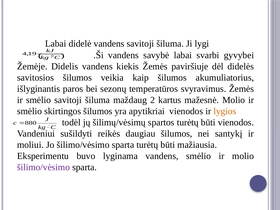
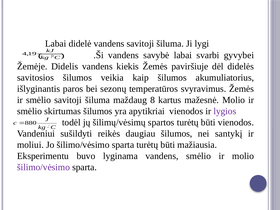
2: 2 -> 8 (153, 100)
skirtingos: skirtingos -> skirtumas (63, 111)
lygios colour: orange -> purple (225, 111)
